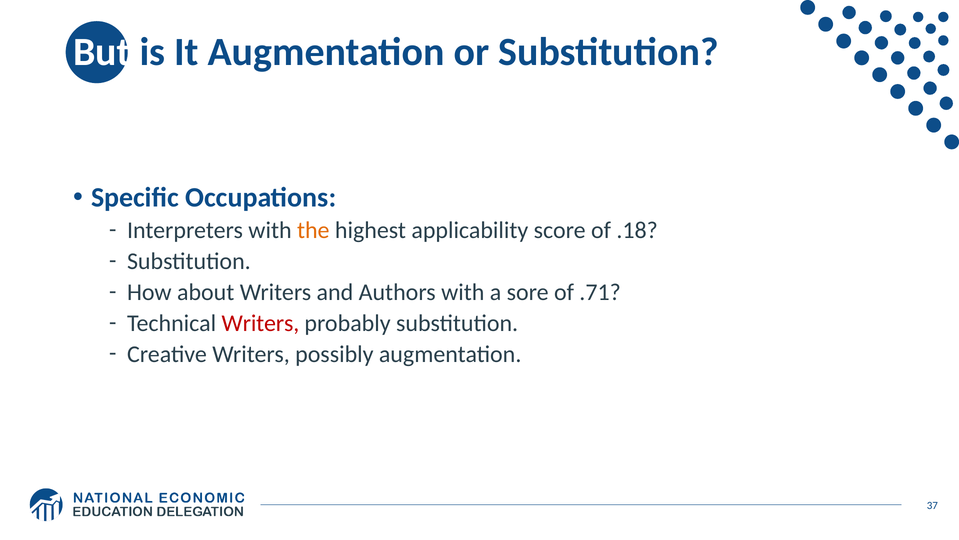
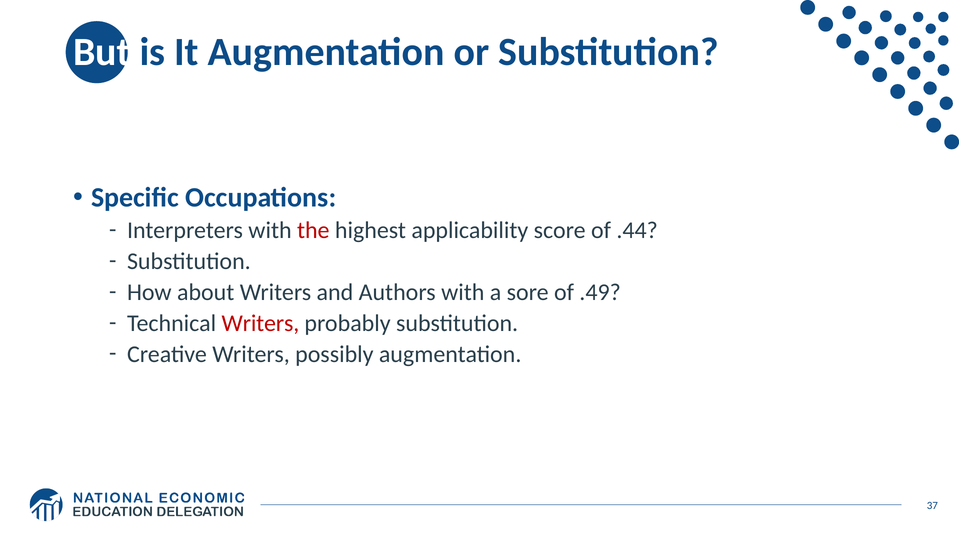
the colour: orange -> red (313, 230)
.18: .18 -> .44 (637, 230)
.71: .71 -> .49 (600, 292)
